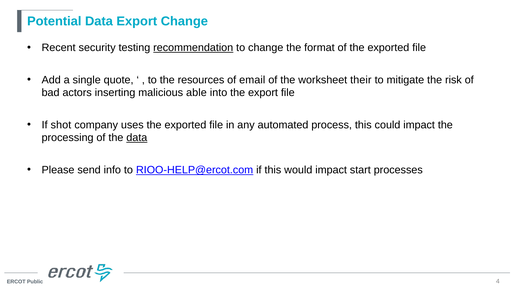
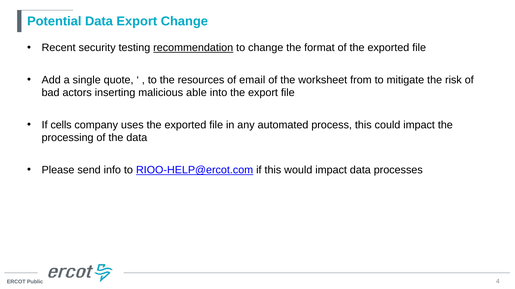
their: their -> from (361, 80)
shot: shot -> cells (61, 125)
data underline: present -> none (137, 138)
impact start: start -> data (360, 170)
